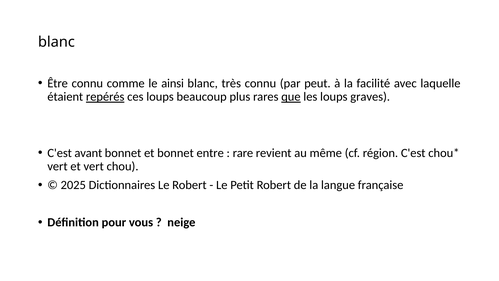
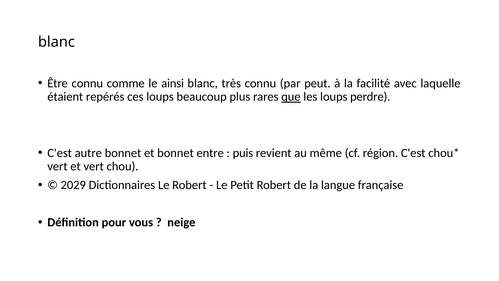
repérés underline: present -> none (105, 97)
graves: graves -> perdre (370, 97)
avant: avant -> autre (88, 153)
rare: rare -> puis (243, 153)
2025: 2025 -> 2029 (73, 185)
